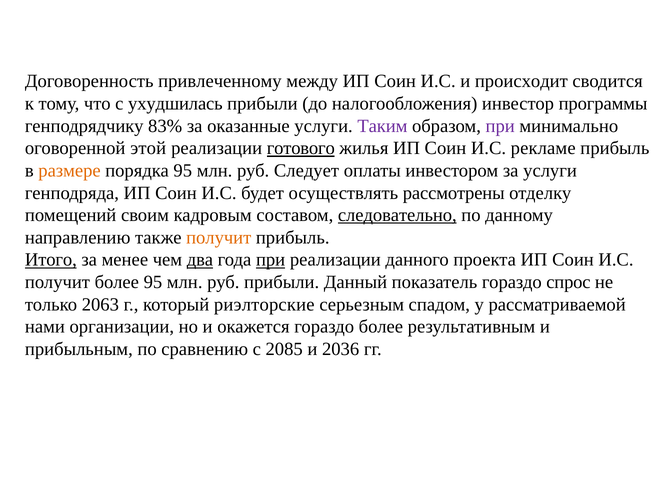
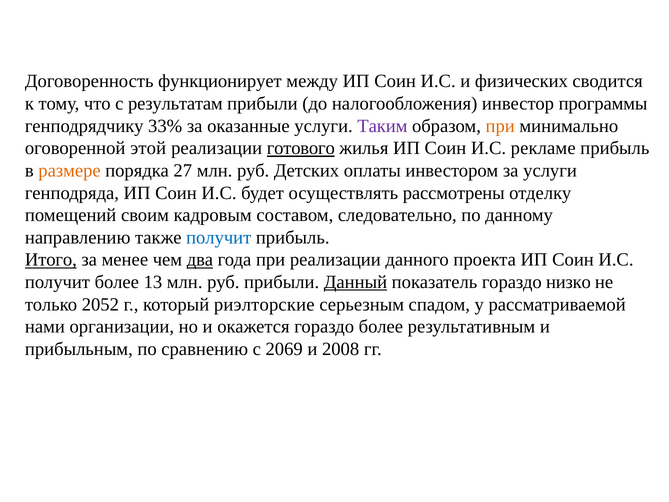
привлеченному: привлеченному -> функционирует (220, 81)
происходит: происходит -> физических (521, 81)
ухудшилась: ухудшилась -> результатам (175, 104)
83%: 83% -> 33% (165, 126)
при colour: purple -> orange (500, 126)
порядка 95: 95 -> 27 (183, 170)
Следует: Следует -> Детских (307, 170)
следовательно underline: present -> none (397, 215)
получит colour: orange -> blue (219, 237)
при underline: present -> none (271, 260)
более 95: 95 -> 13 (153, 282)
Данный underline: none -> present (355, 282)
спрос: спрос -> низко (568, 282)
2063: 2063 -> 2052 (100, 304)
2085: 2085 -> 2069 (284, 349)
2036: 2036 -> 2008 (341, 349)
